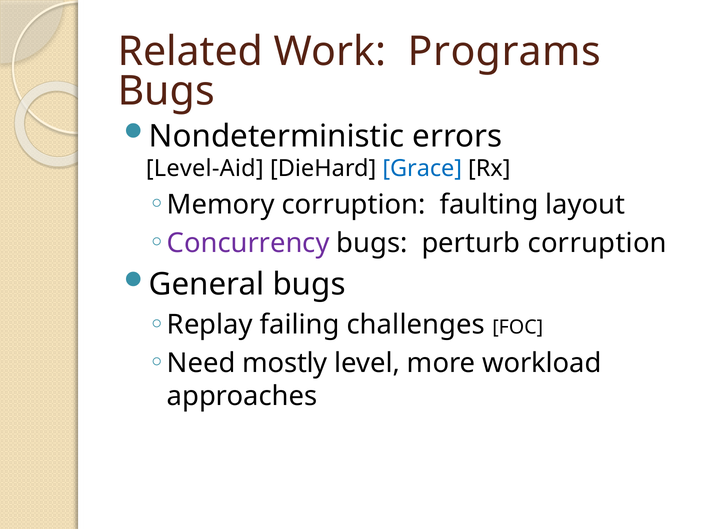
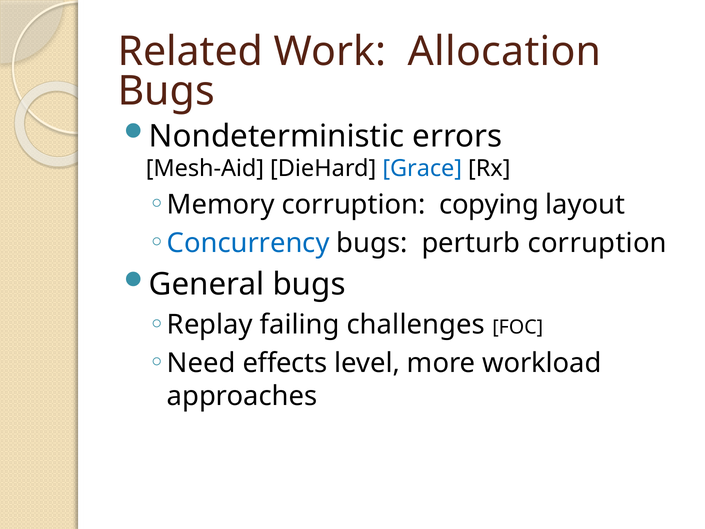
Programs: Programs -> Allocation (504, 52)
Level-Aid: Level-Aid -> Mesh-Aid (205, 168)
faulting: faulting -> copying (489, 205)
Concurrency colour: purple -> blue (248, 243)
mostly: mostly -> effects (285, 363)
